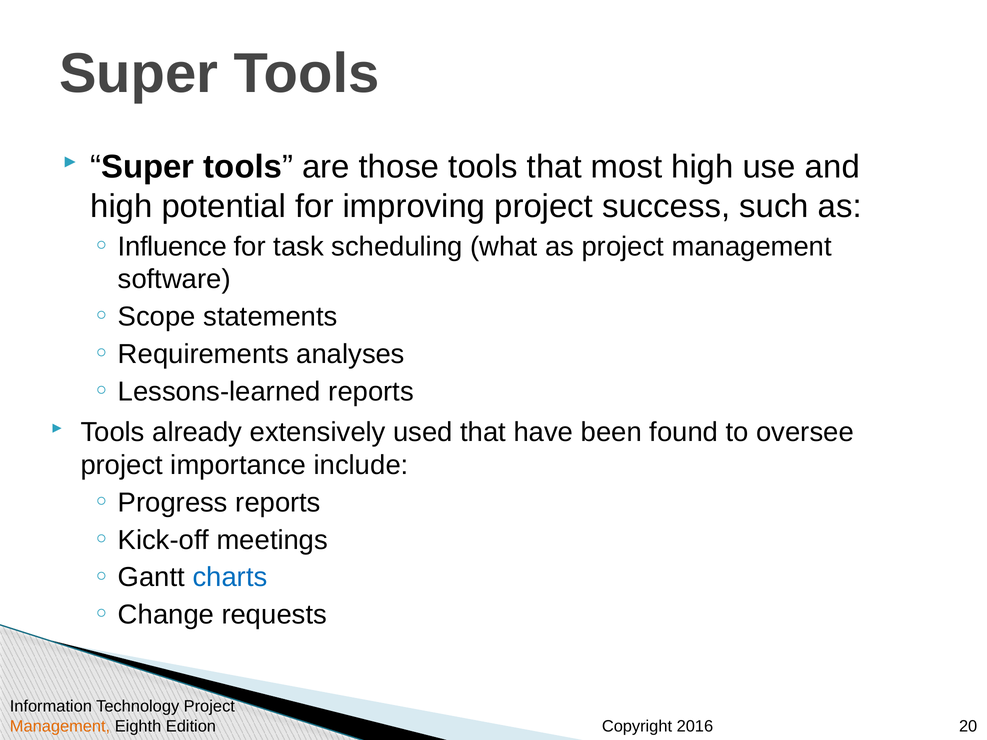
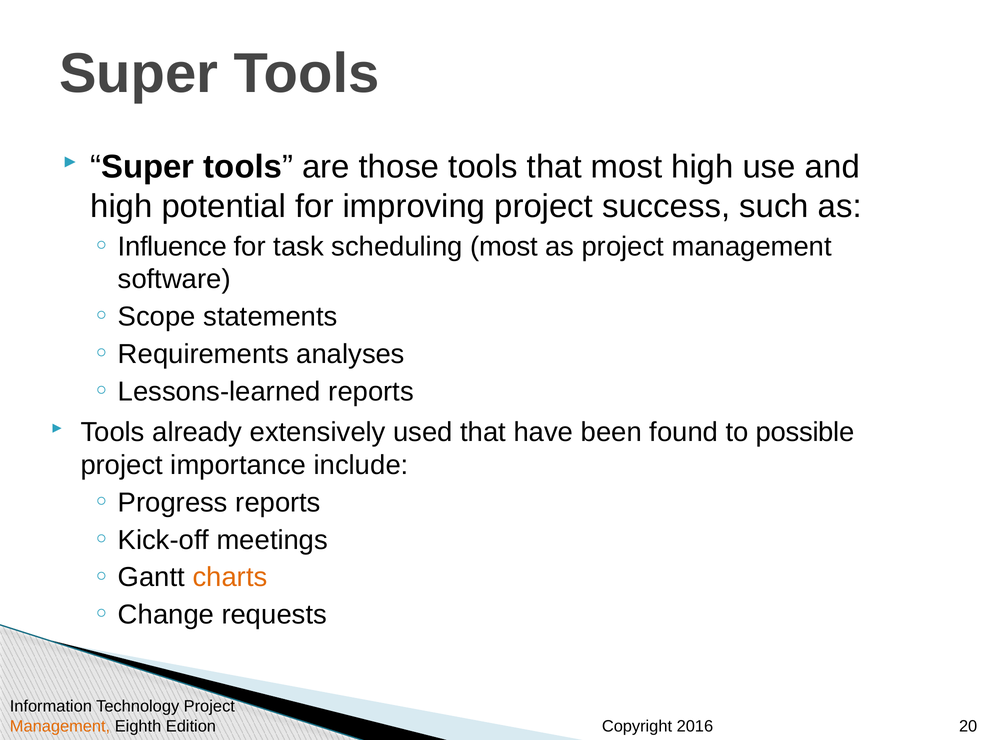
scheduling what: what -> most (504, 247)
oversee: oversee -> possible (805, 432)
charts colour: blue -> orange (230, 578)
